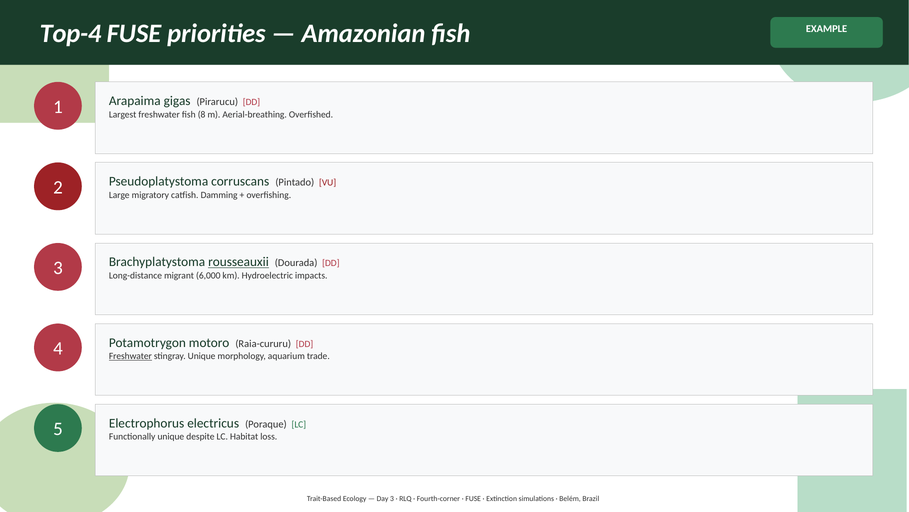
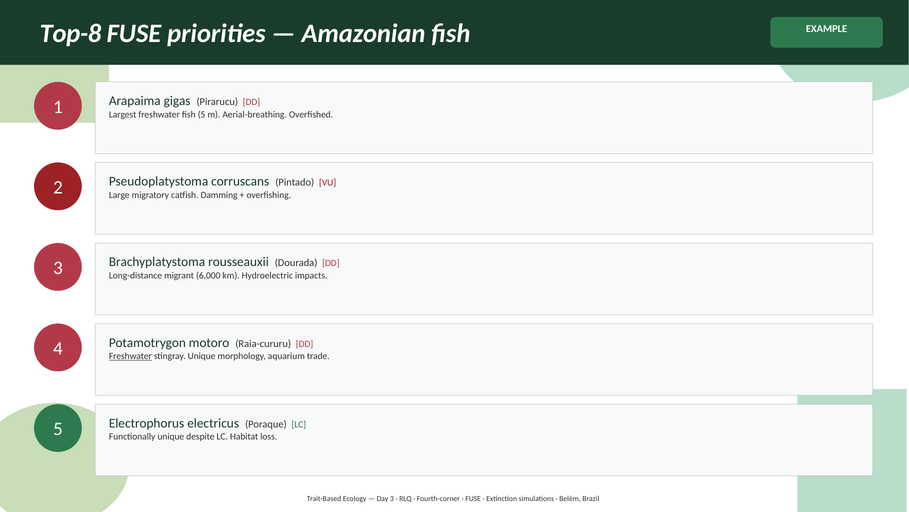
Top-4: Top-4 -> Top-8 (71, 33)
fish 8: 8 -> 5 (202, 114)
rousseauxii underline: present -> none (239, 262)
